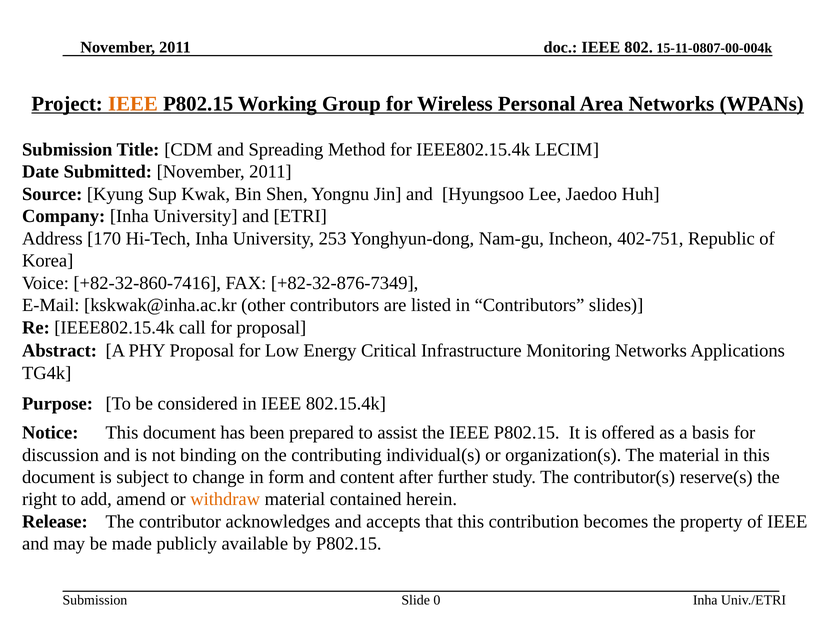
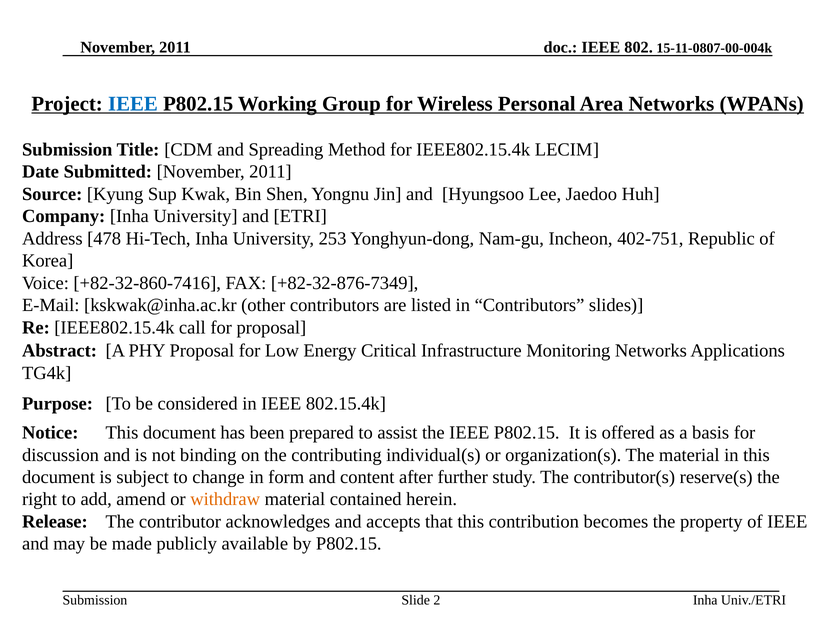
IEEE colour: orange -> blue (133, 104)
170: 170 -> 478 (104, 239)
0: 0 -> 2 (437, 601)
